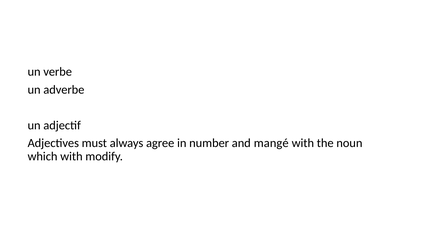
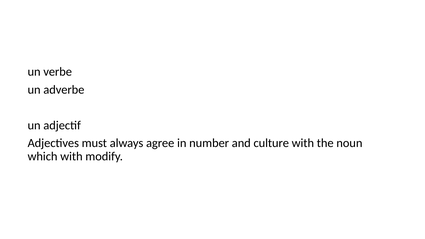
mangé: mangé -> culture (271, 143)
